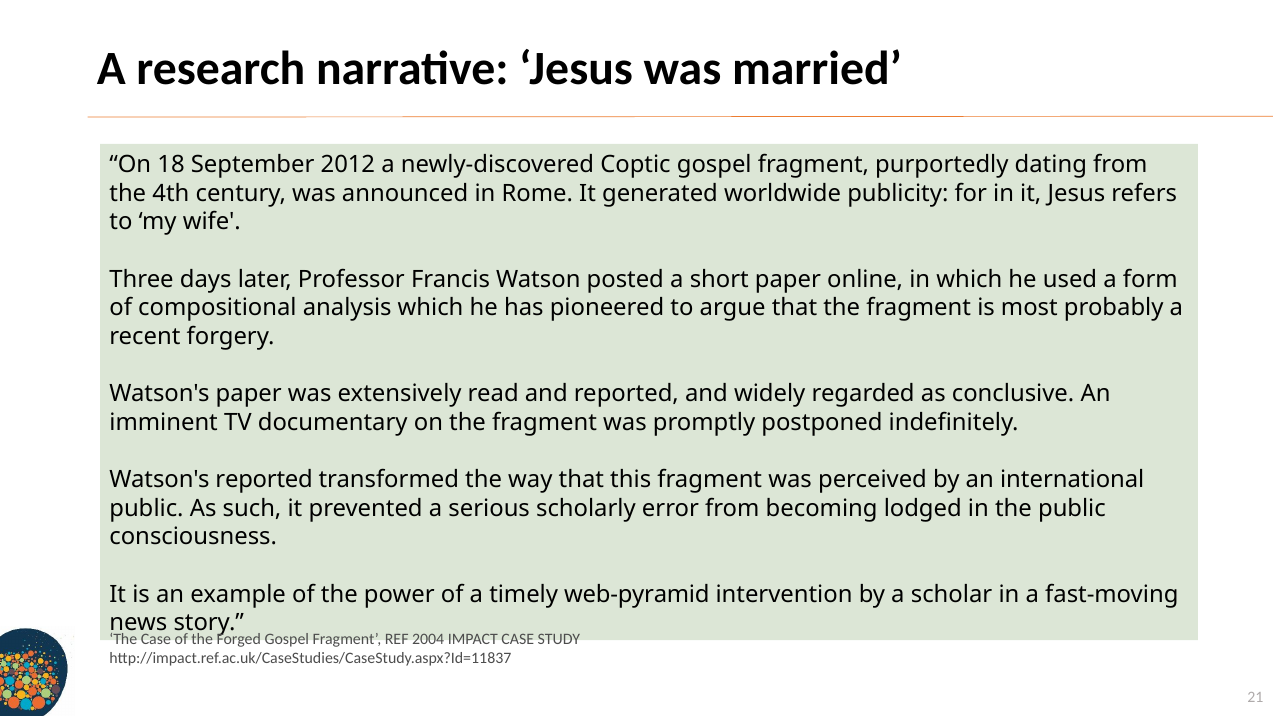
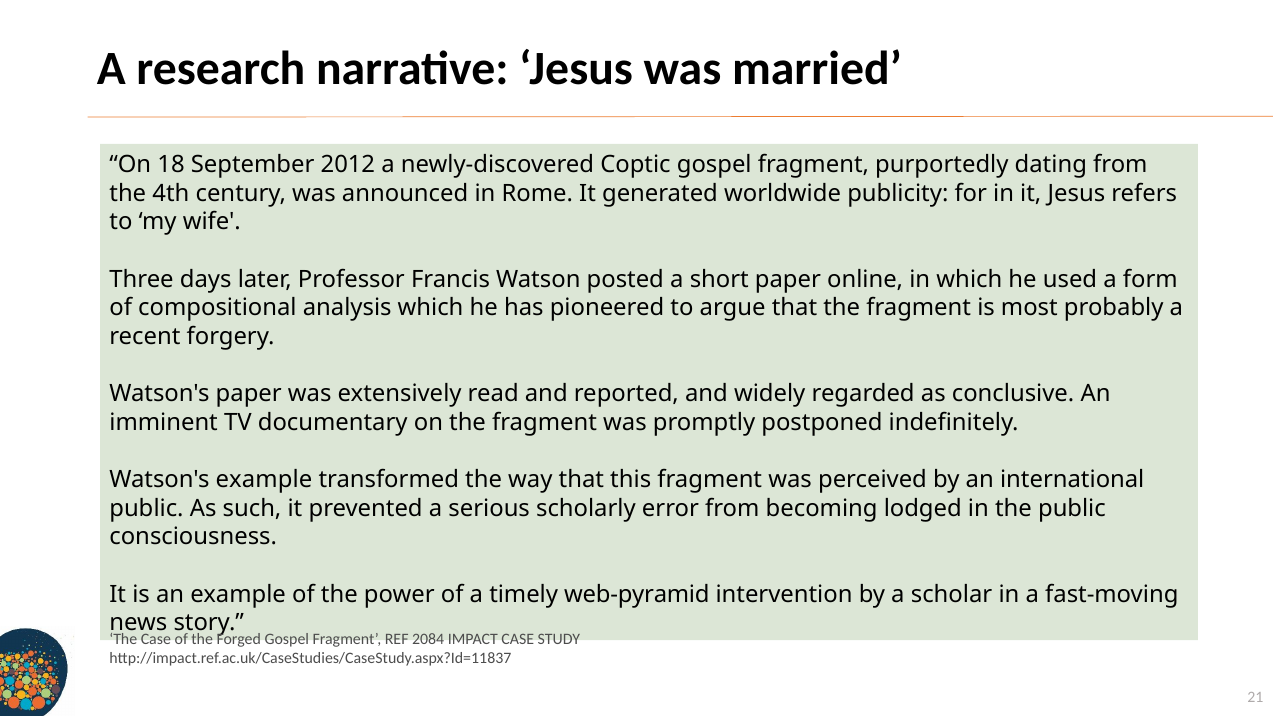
Watson's reported: reported -> example (264, 480)
2004: 2004 -> 2084 (428, 639)
